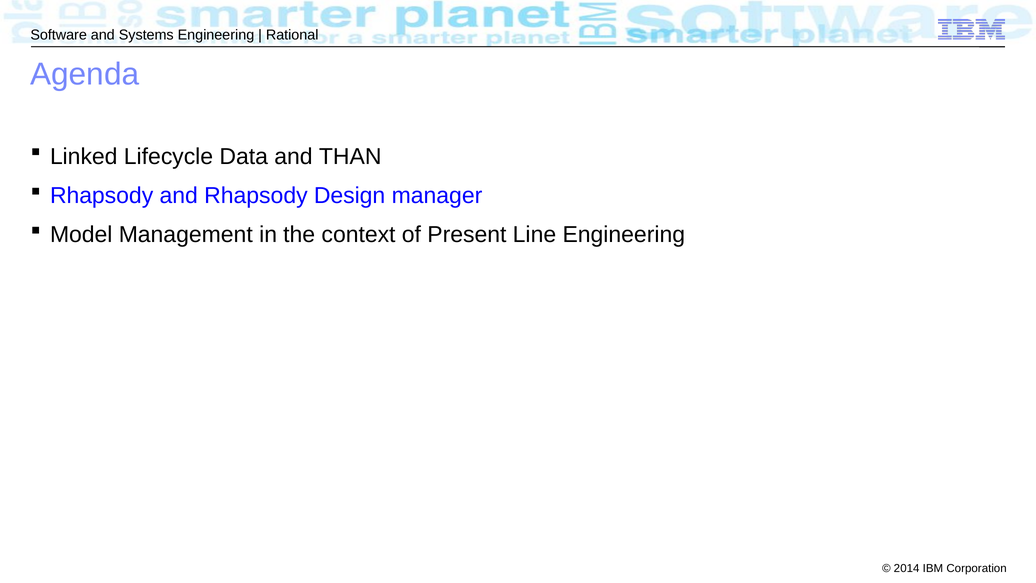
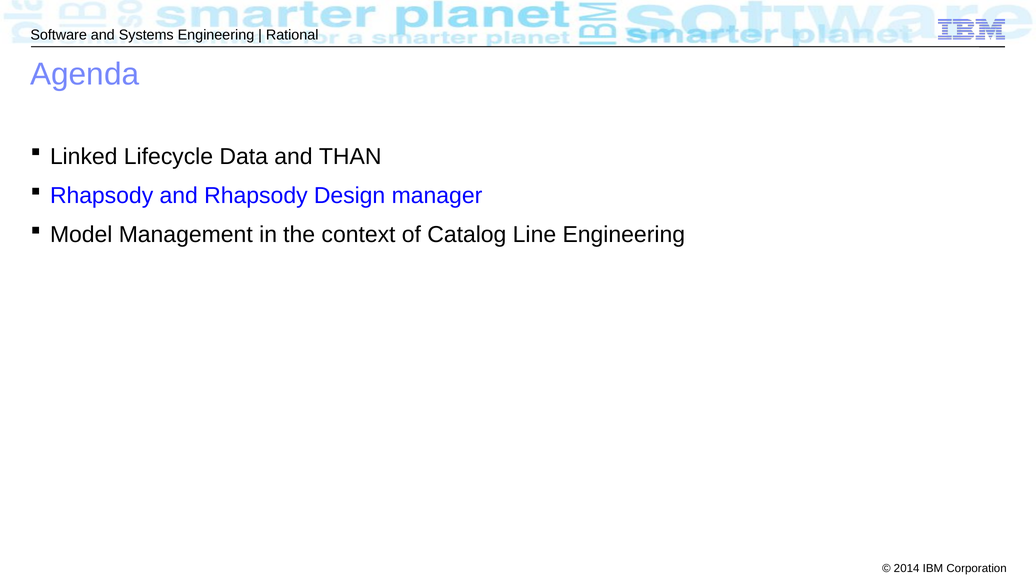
Present: Present -> Catalog (467, 235)
